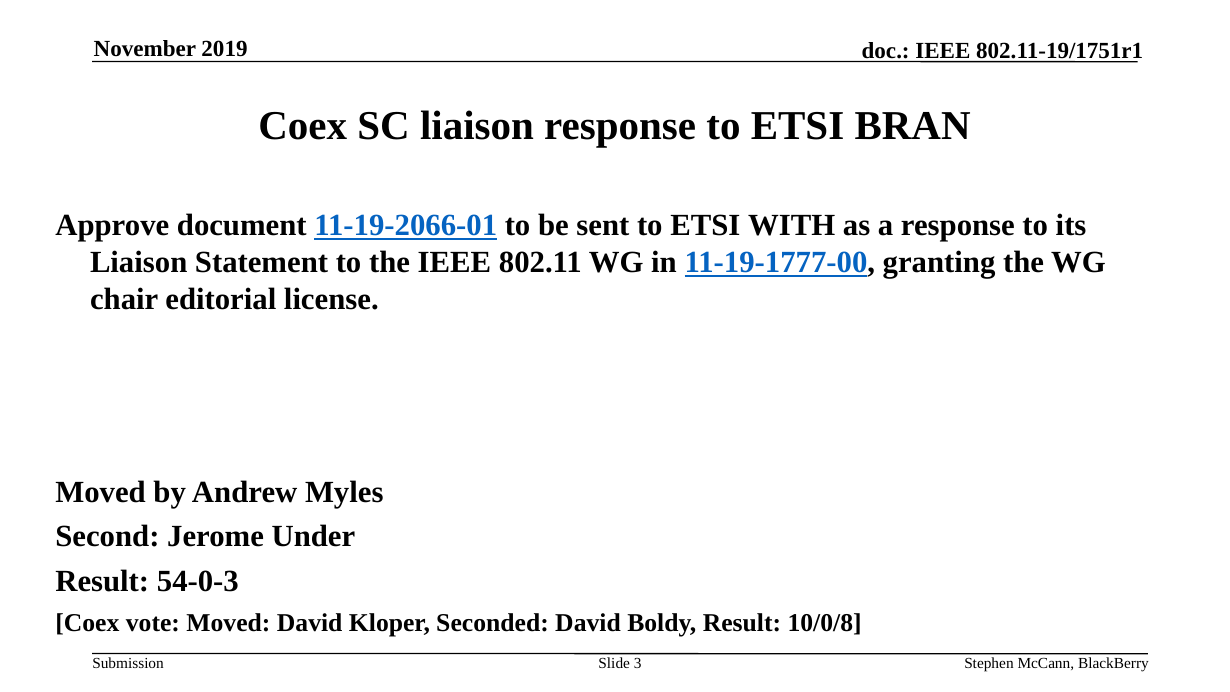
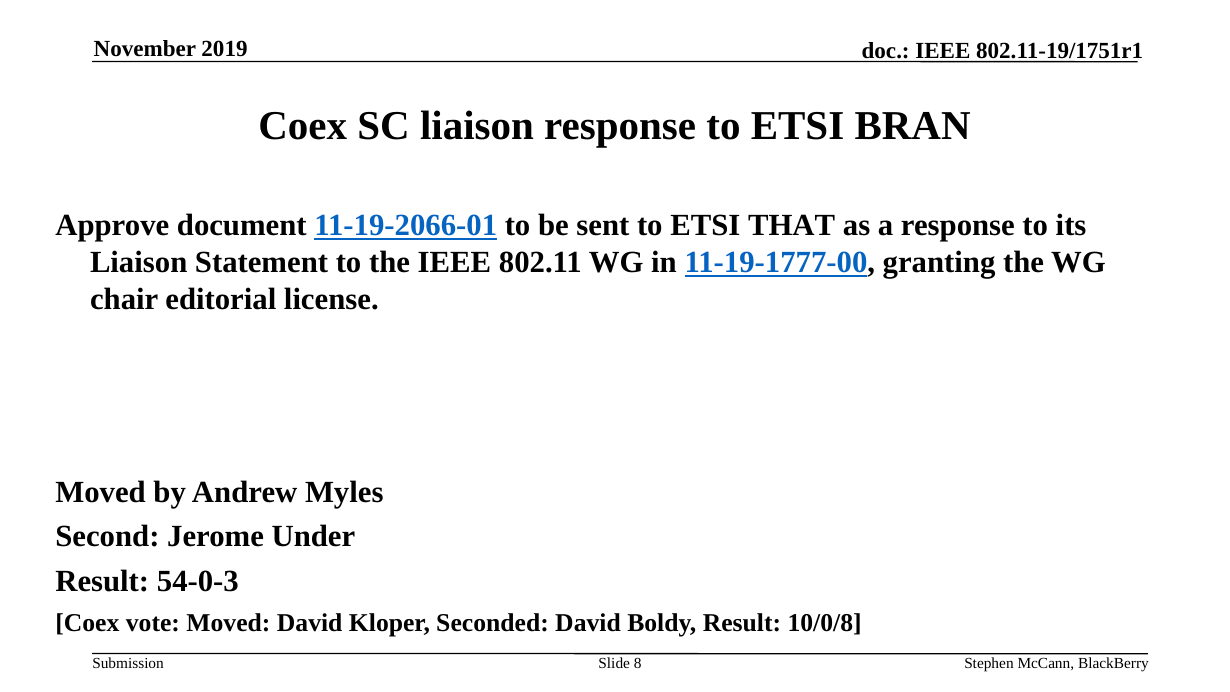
WITH: WITH -> THAT (792, 225)
3: 3 -> 8 (638, 664)
